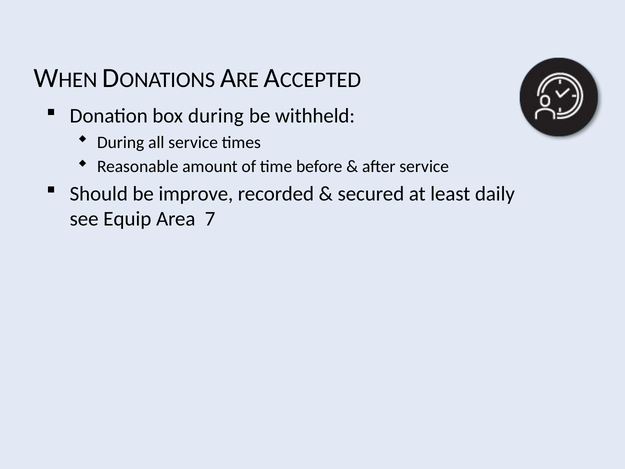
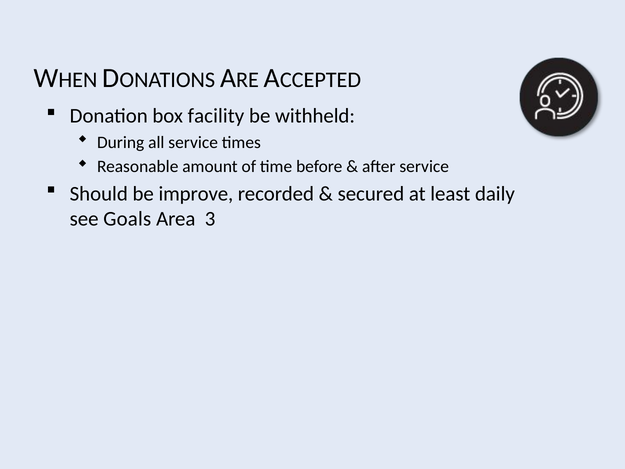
box during: during -> facility (216, 116)
Equip: Equip -> Goals (127, 219)
7: 7 -> 3 (210, 219)
